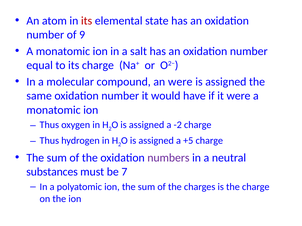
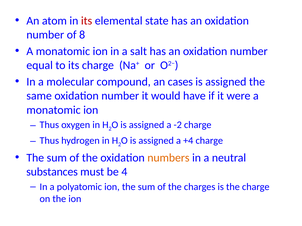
9: 9 -> 8 (82, 35)
an were: were -> cases (180, 82)
+5: +5 -> +4 (188, 141)
numbers colour: purple -> orange (168, 158)
7: 7 -> 4 (124, 172)
